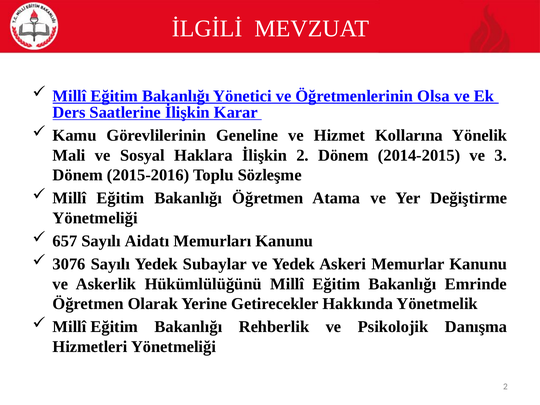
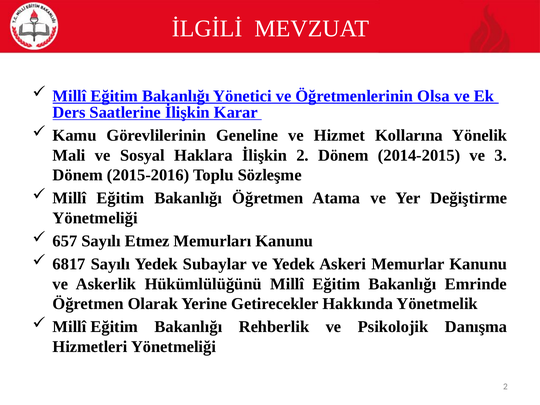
Aidatı: Aidatı -> Etmez (147, 241)
3076: 3076 -> 6817 (69, 264)
